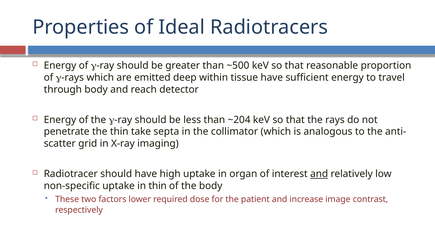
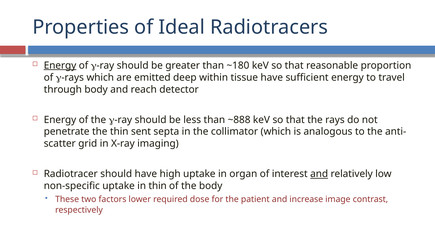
Energy underline: none -> present (60, 65)
~500: ~500 -> ~180 (238, 65)
~204: ~204 -> ~888 (239, 120)
take: take -> sent (141, 132)
